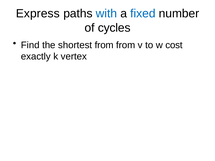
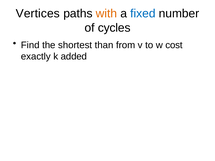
Express: Express -> Vertices (38, 14)
with colour: blue -> orange (106, 14)
shortest from: from -> than (104, 45)
vertex: vertex -> added (74, 57)
